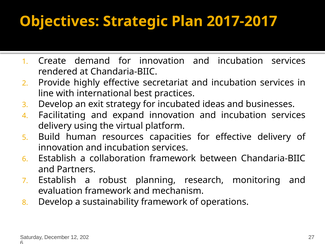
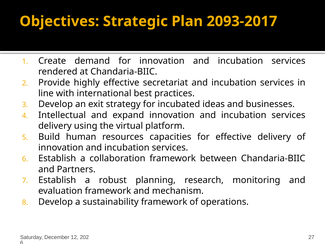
2017-2017: 2017-2017 -> 2093-2017 (242, 21)
Facilitating: Facilitating -> Intellectual (62, 115)
